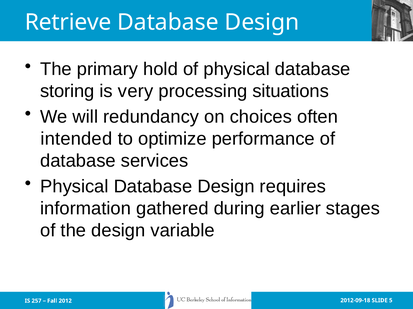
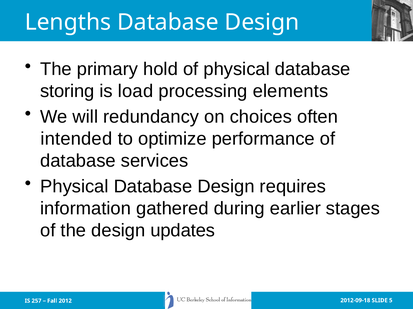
Retrieve: Retrieve -> Lengths (68, 22)
very: very -> load (136, 91)
situations: situations -> elements (291, 91)
variable: variable -> updates (183, 231)
